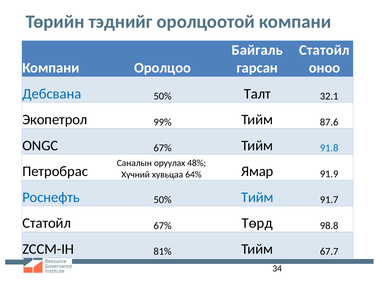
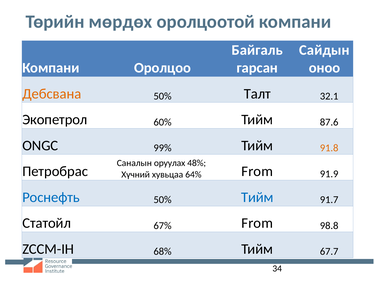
тэднийг: тэднийг -> мөрдөх (121, 22)
Статойл: Статойл -> Сайдын (324, 50)
Дебсвана colour: blue -> orange (52, 94)
99%: 99% -> 60% (163, 122)
ONGC 67%: 67% -> 99% (163, 148)
91.8 colour: blue -> orange (329, 148)
64% Ямар: Ямар -> From (257, 172)
67% Төрд: Төрд -> From (257, 223)
81%: 81% -> 68% (163, 252)
